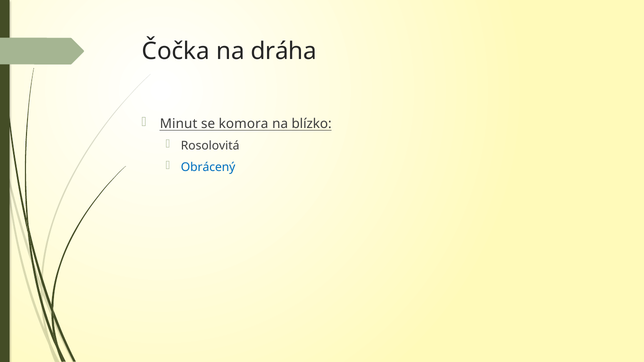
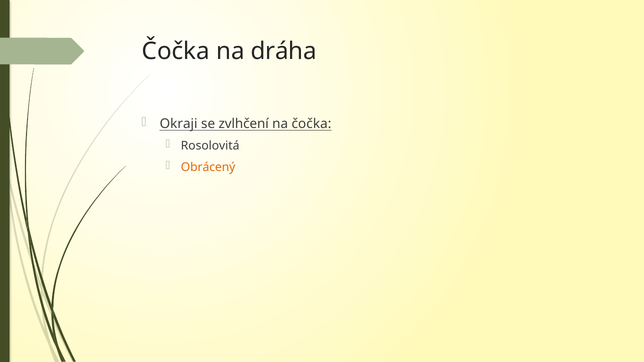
Minut: Minut -> Okraji (179, 124)
komora: komora -> zvlhčení (244, 124)
na blízko: blízko -> čočka (312, 124)
Obrácený colour: blue -> orange (208, 167)
